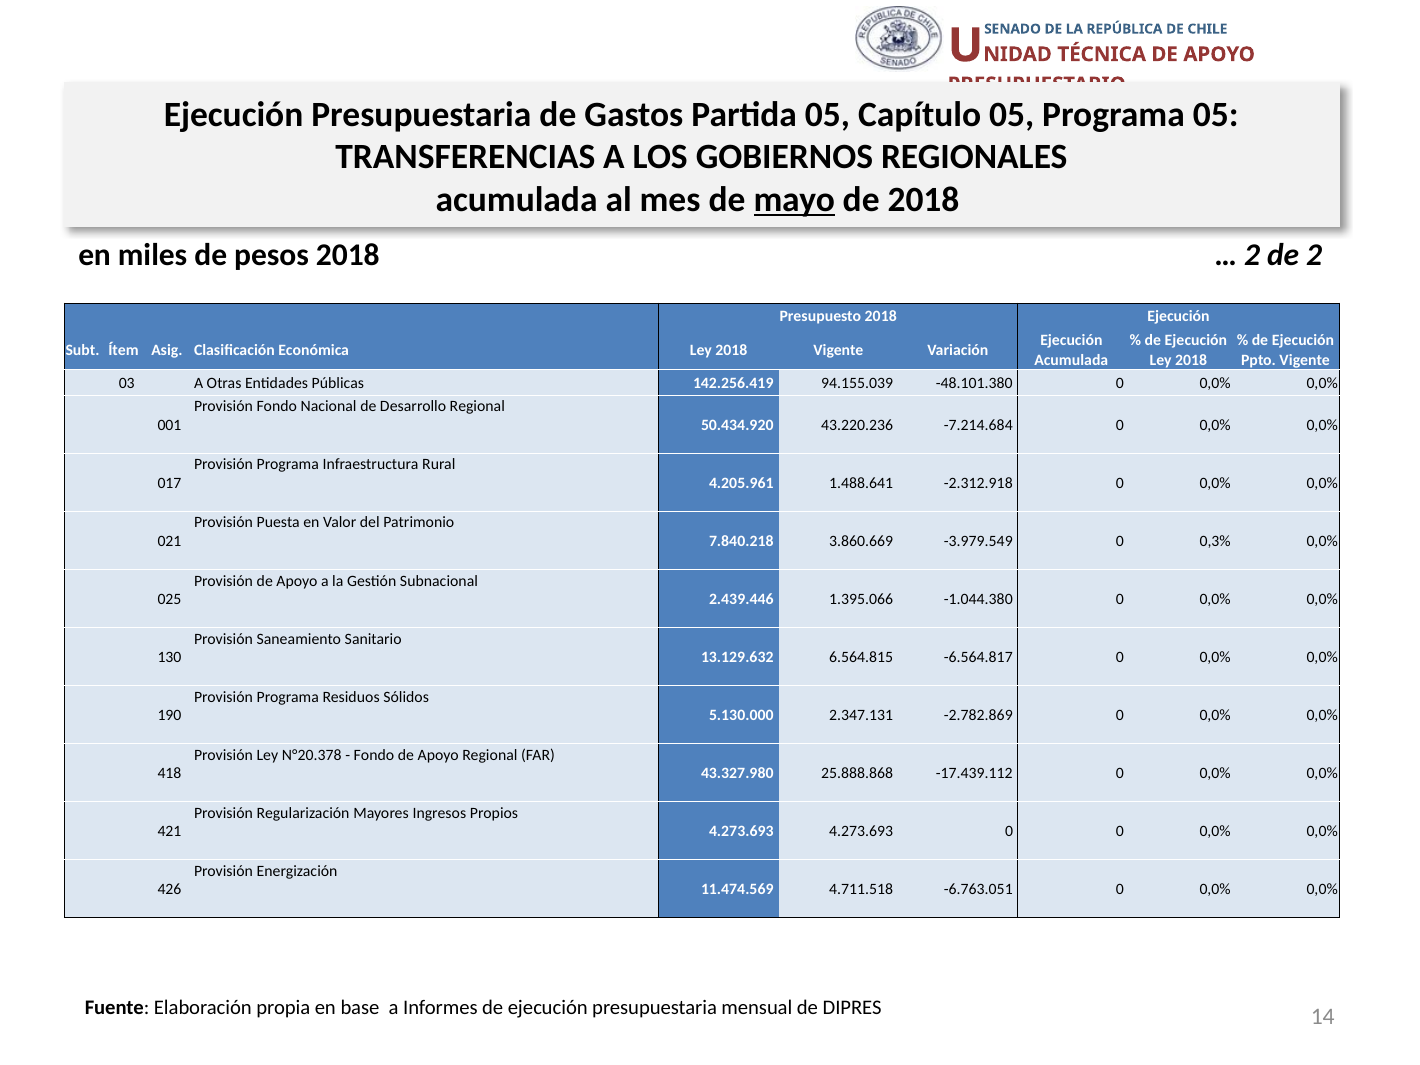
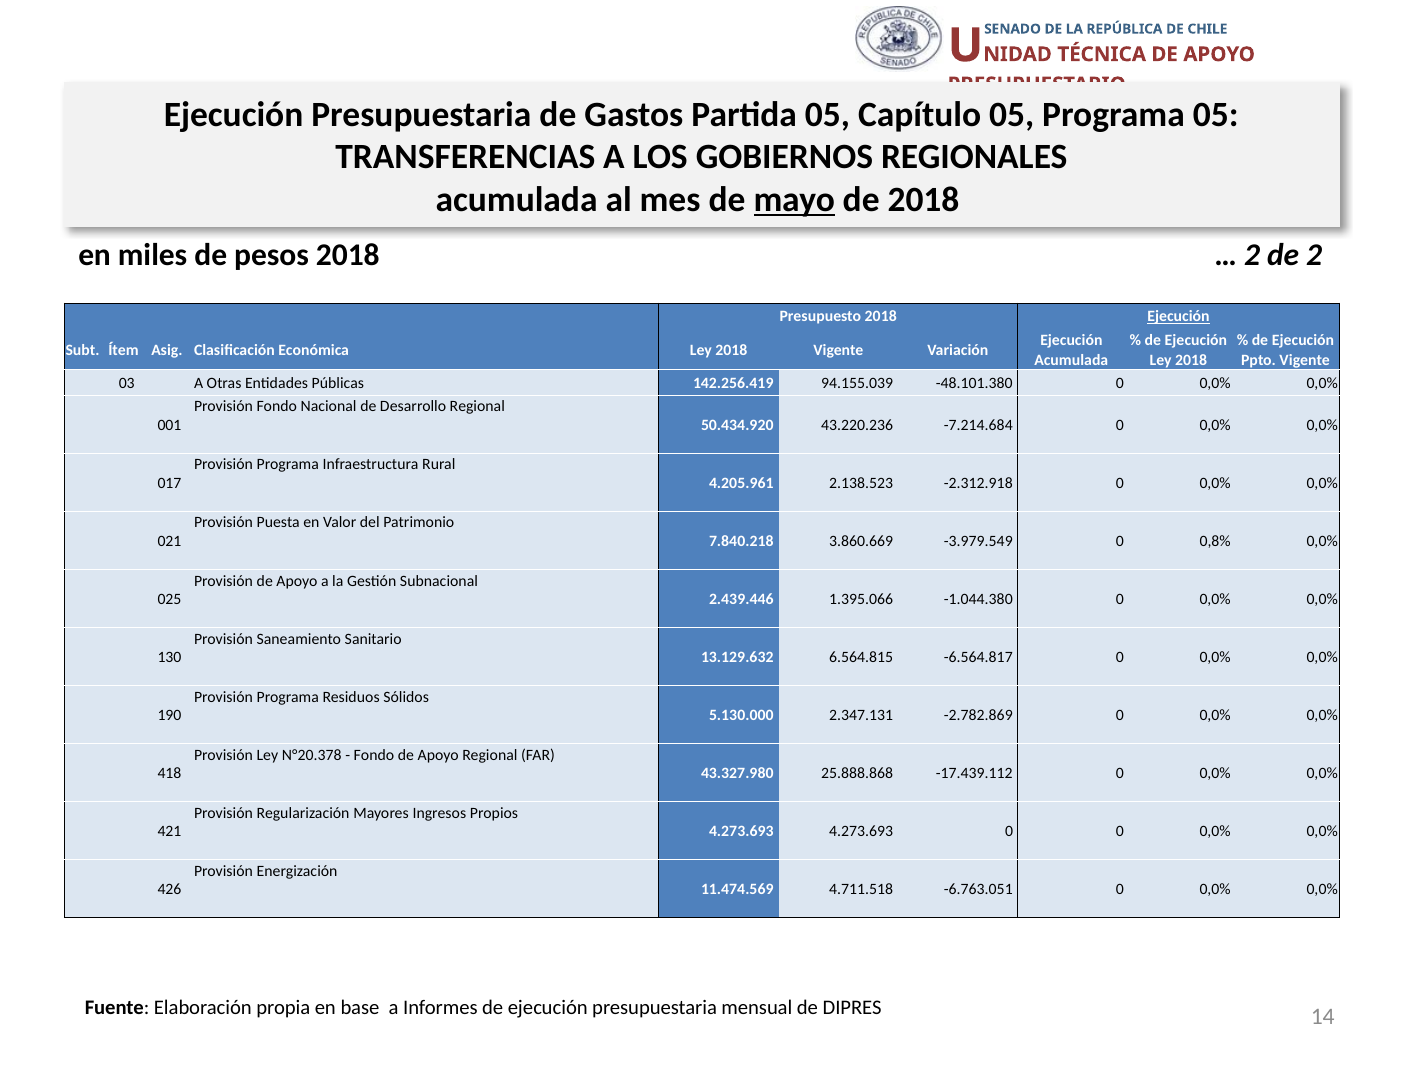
Ejecución underline: none -> present (1179, 317)
1.488.641: 1.488.641 -> 2.138.523 (861, 483)
0,3%: 0,3% -> 0,8% (1215, 541)
